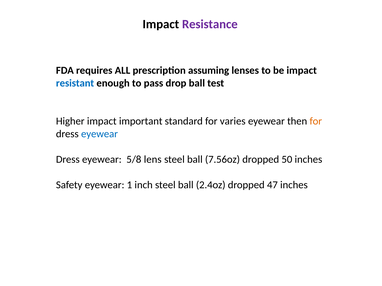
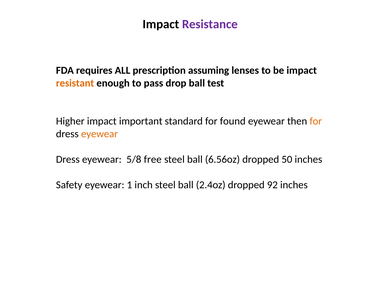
resistant colour: blue -> orange (75, 83)
varies: varies -> found (233, 121)
eyewear colour: blue -> orange (99, 134)
lens: lens -> free (153, 160)
7.56oz: 7.56oz -> 6.56oz (222, 160)
47: 47 -> 92 (272, 185)
